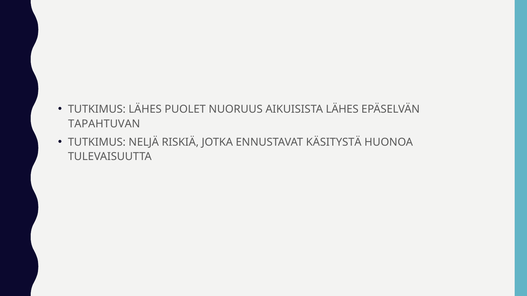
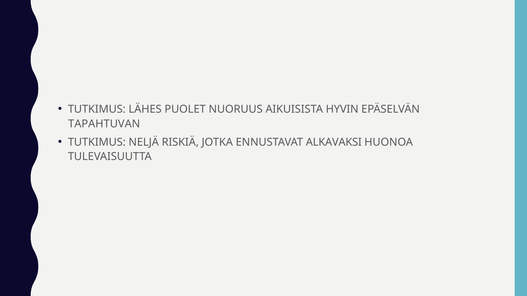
AIKUISISTA LÄHES: LÄHES -> HYVIN (342, 109)
KÄSITYSTÄ: KÄSITYSTÄ -> ALKAVAKSI (334, 142)
